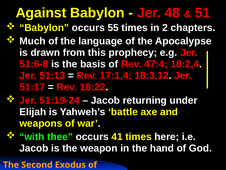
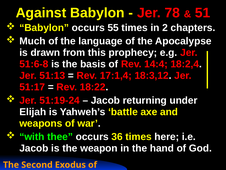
48: 48 -> 78 (172, 13)
47:4: 47:4 -> 14:4 (156, 64)
41: 41 -> 36 (117, 136)
